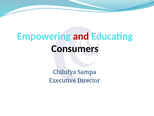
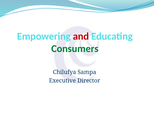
Consumers colour: black -> green (75, 48)
